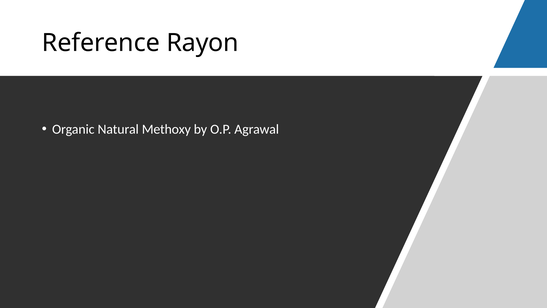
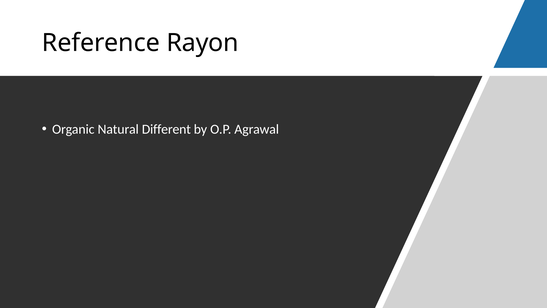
Methoxy: Methoxy -> Different (166, 129)
